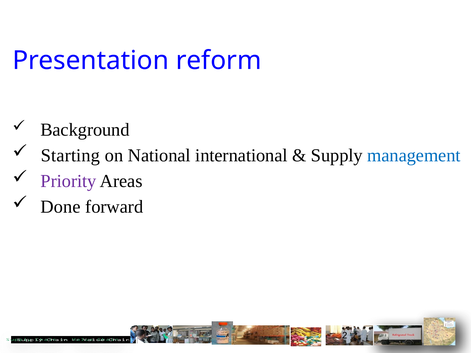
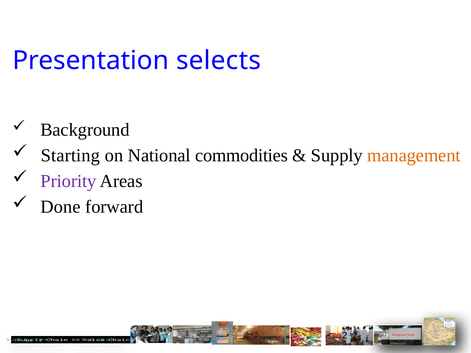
reform: reform -> selects (218, 61)
international: international -> commodities (242, 156)
management colour: blue -> orange (414, 156)
